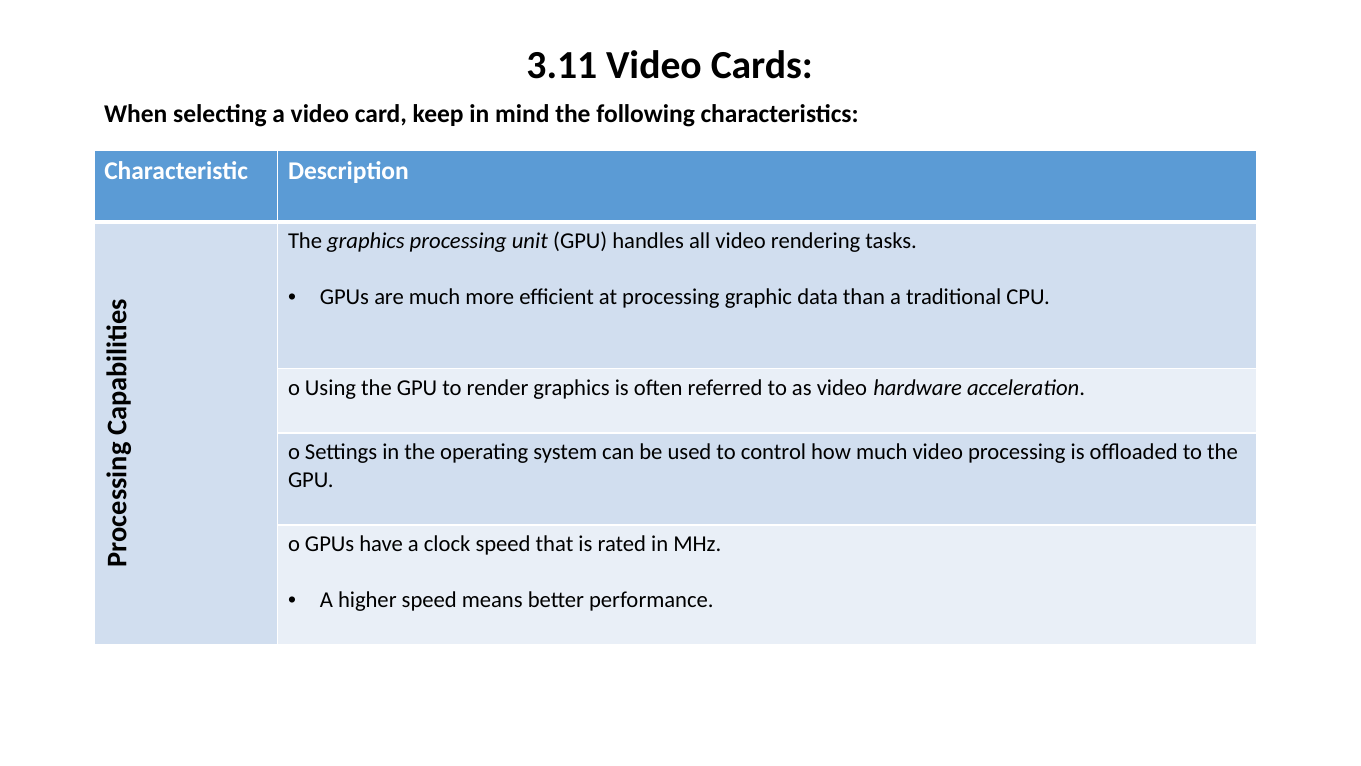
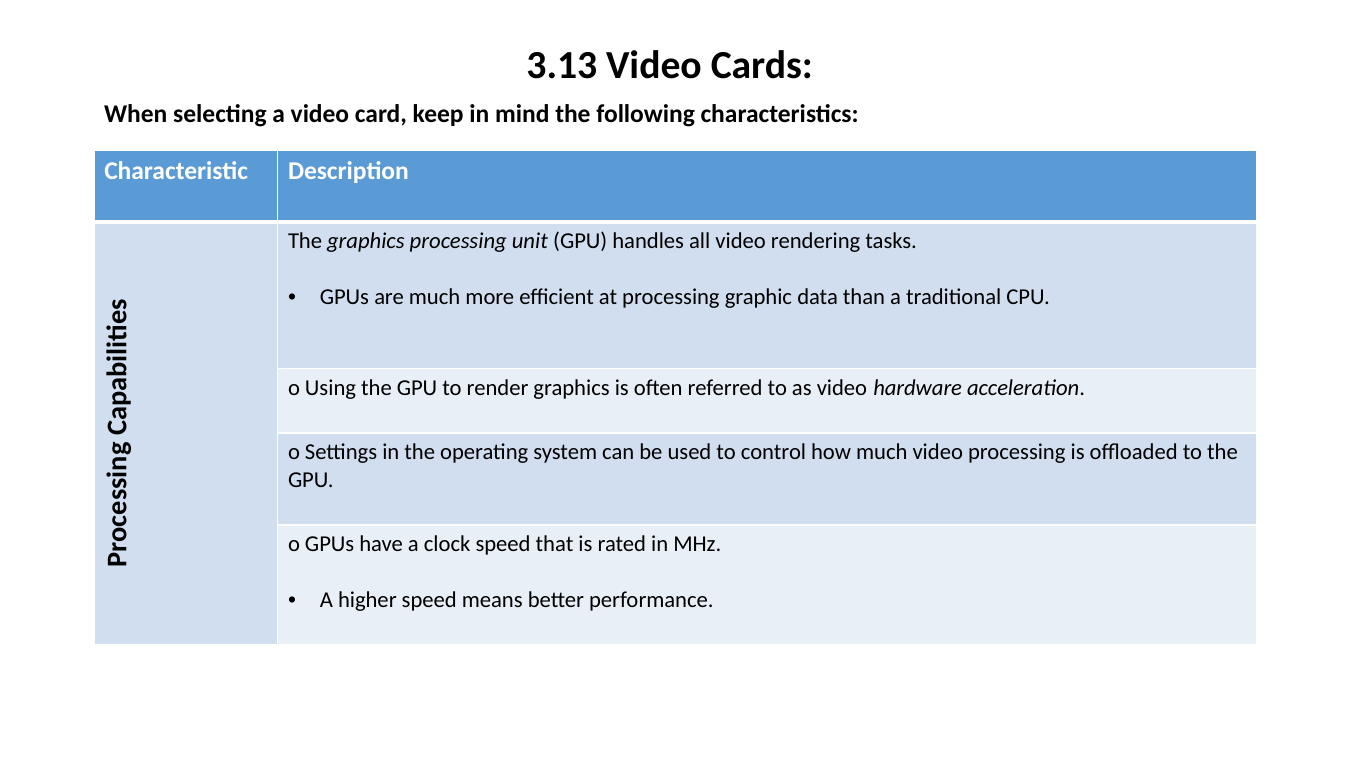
3.11: 3.11 -> 3.13 (562, 65)
